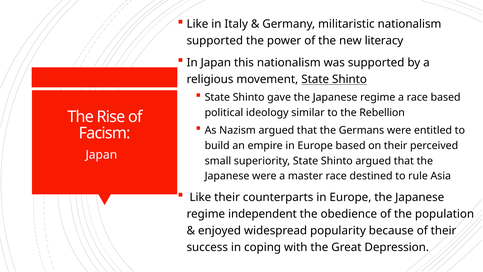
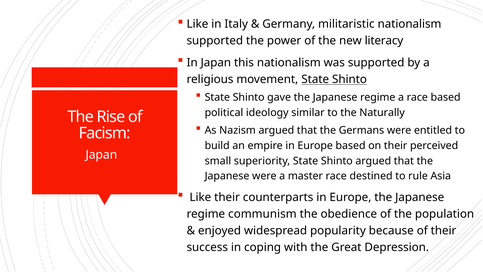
Rebellion: Rebellion -> Naturally (382, 113)
independent: independent -> communism (262, 214)
